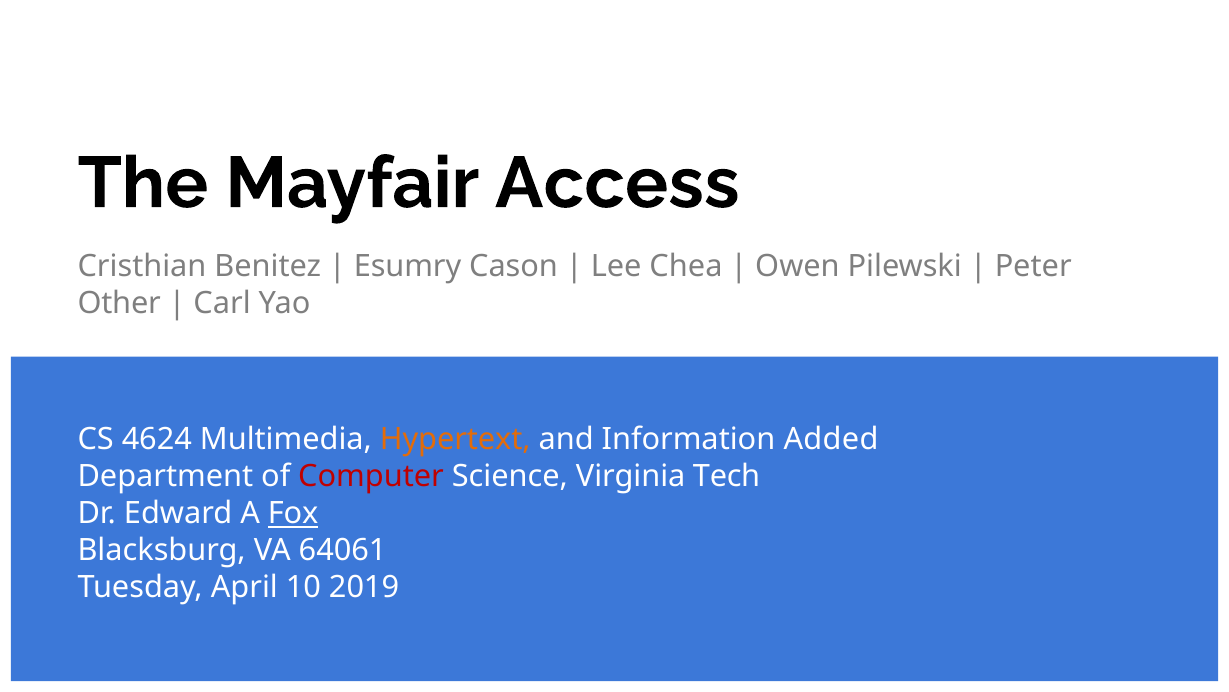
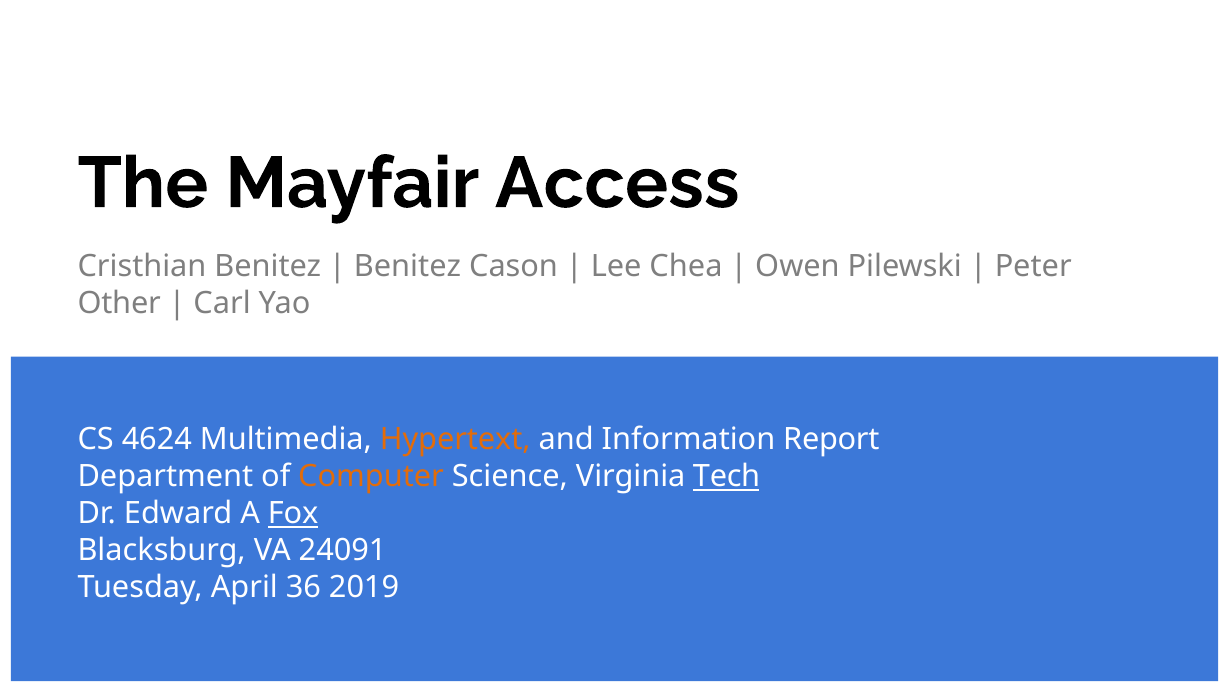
Esumry: Esumry -> Benitez (407, 266)
Added: Added -> Report (831, 439)
Computer colour: red -> orange (371, 476)
Tech underline: none -> present (727, 476)
64061: 64061 -> 24091 (343, 550)
10: 10 -> 36 (303, 587)
